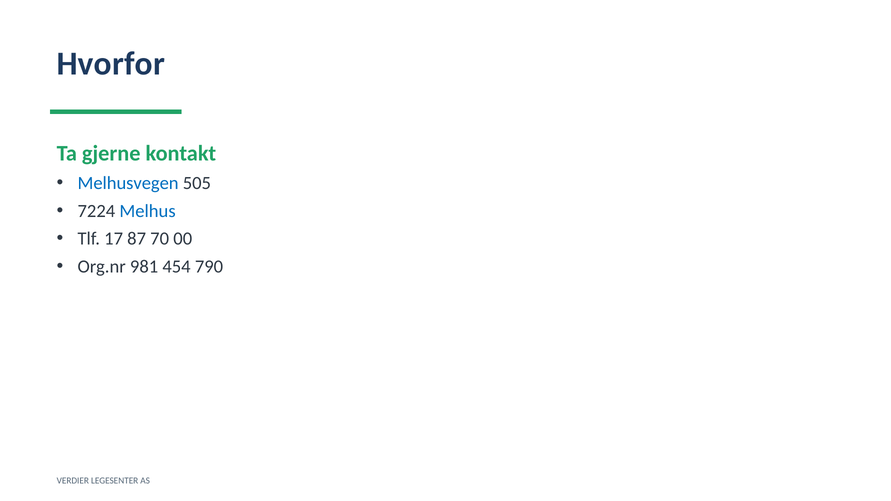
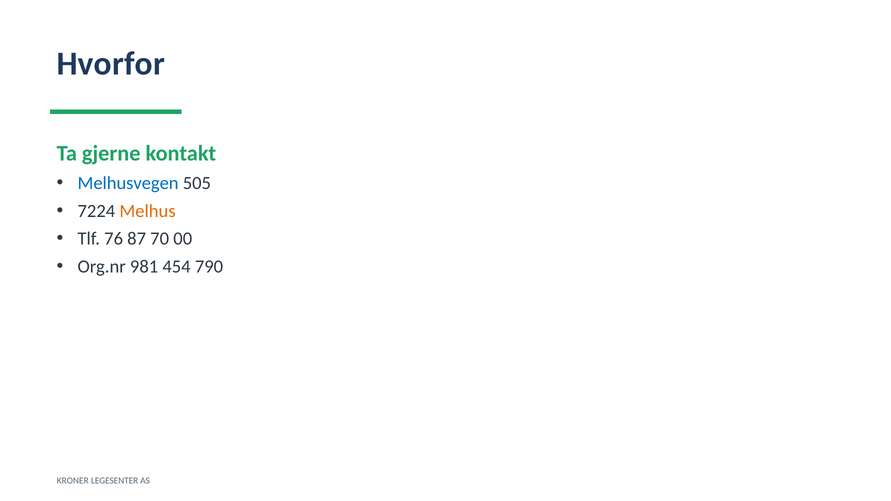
Melhus colour: blue -> orange (148, 211)
17: 17 -> 76 (114, 239)
VERDIER: VERDIER -> KRONER (73, 481)
